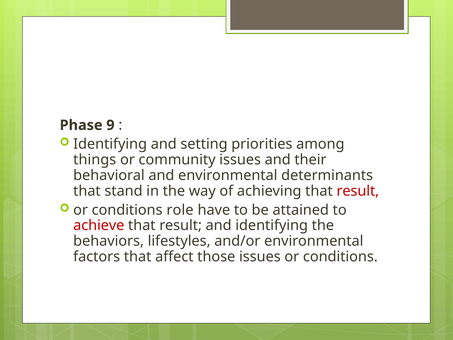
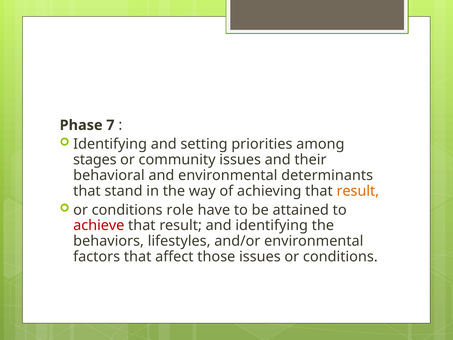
9: 9 -> 7 (110, 125)
things: things -> stages (95, 160)
result colour: red -> orange (358, 191)
